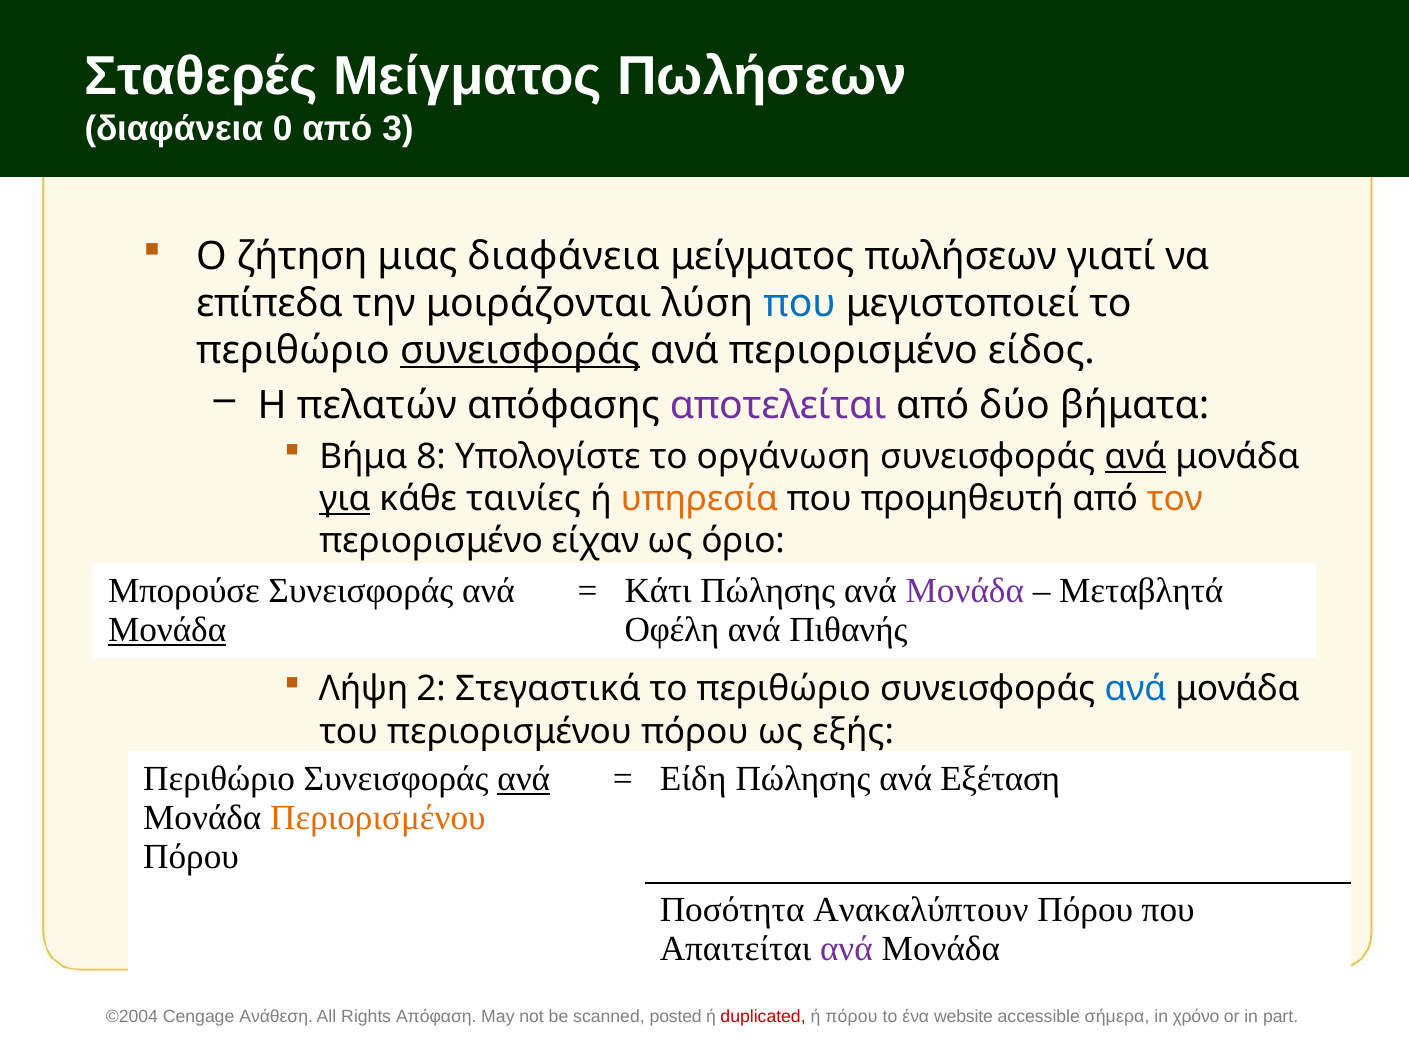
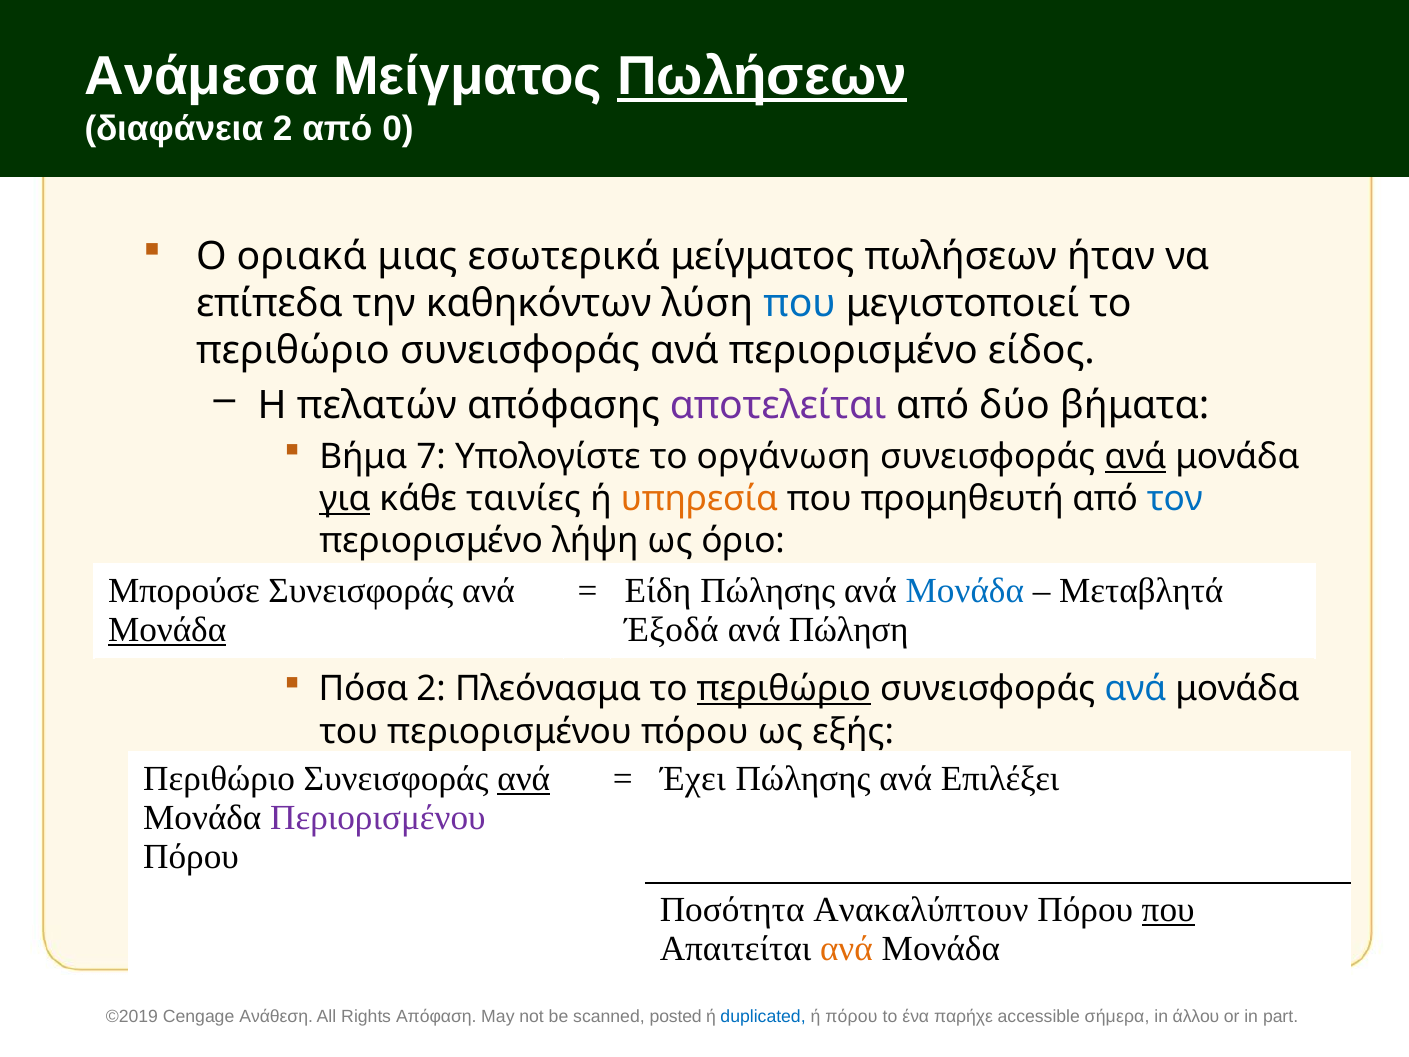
Σταθερές: Σταθερές -> Ανάμεσα (201, 77)
Πωλήσεων underline: none -> present (762, 77)
διαφάνεια 0: 0 -> 2 (283, 129)
3: 3 -> 0 (398, 129)
ζήτηση: ζήτηση -> οριακά (302, 256)
μιας διαφάνεια: διαφάνεια -> εσωτερικά (564, 256)
γιατί: γιατί -> ήταν (1111, 256)
μοιράζονται: μοιράζονται -> καθηκόντων (539, 303)
συνεισφοράς underline: present -> none (520, 350)
8: 8 -> 7 (431, 457)
τον colour: orange -> blue (1175, 499)
είχαν: είχαν -> λήψη (595, 541)
Κάτι: Κάτι -> Είδη (658, 590)
Μονάδα colour: purple -> blue (965, 590)
Οφέλη: Οφέλη -> Έξοδά (672, 629)
Πιθανής: Πιθανής -> Πώληση (849, 629)
Λήψη: Λήψη -> Πόσα (363, 689)
Στεγαστικά: Στεγαστικά -> Πλεόνασμα (548, 689)
περιθώριο underline: none -> present (784, 689)
Είδη: Είδη -> Έχει (693, 778)
Εξέταση: Εξέταση -> Επιλέξει (1000, 778)
Περιορισμένου colour: orange -> purple (378, 817)
που underline: none -> present (1168, 909)
ανά colour: purple -> orange (846, 948)
©2004: ©2004 -> ©2019 (132, 1017)
duplicated colour: red -> blue (763, 1017)
website: website -> παρήχε (963, 1017)
χρόνο: χρόνο -> άλλου (1196, 1017)
